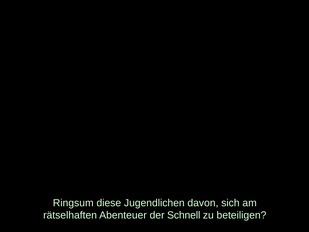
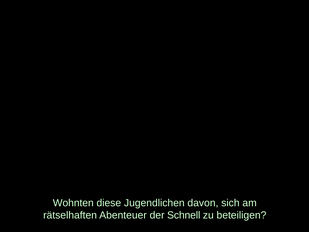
Ringsum: Ringsum -> Wohnten (73, 203)
